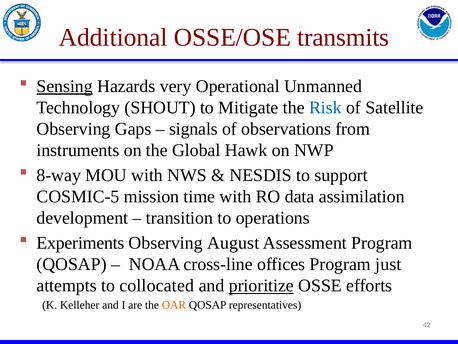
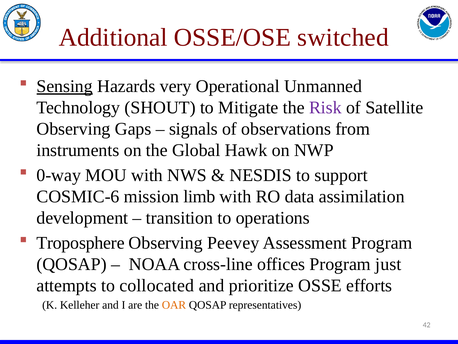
transmits: transmits -> switched (343, 38)
Risk colour: blue -> purple (325, 108)
8-way: 8-way -> 0-way (59, 175)
COSMIC-5: COSMIC-5 -> COSMIC-6 (78, 196)
time: time -> limb (200, 196)
Experiments: Experiments -> Troposphere (80, 243)
August: August -> Peevey (233, 243)
prioritize underline: present -> none (261, 285)
